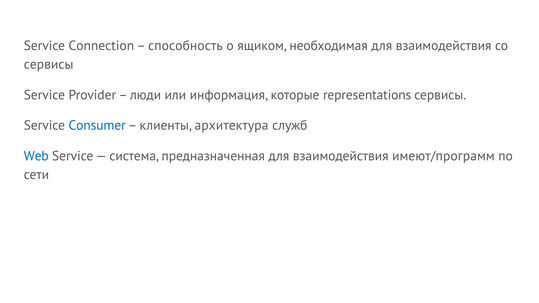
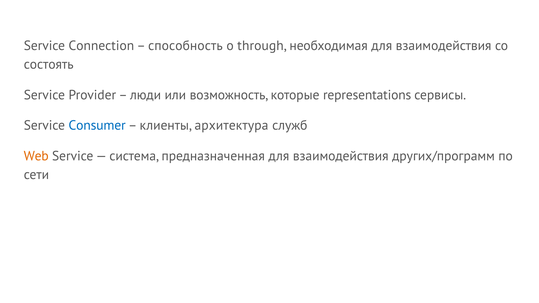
ящиком: ящиком -> through (262, 46)
сервисы: сервисы -> состоять (49, 64)
информация: информация -> возможность (229, 95)
Web colour: blue -> orange (36, 156)
имеют/программ: имеют/программ -> других/программ (443, 156)
